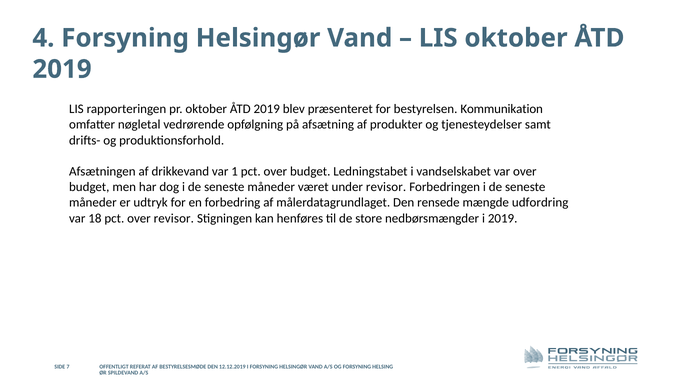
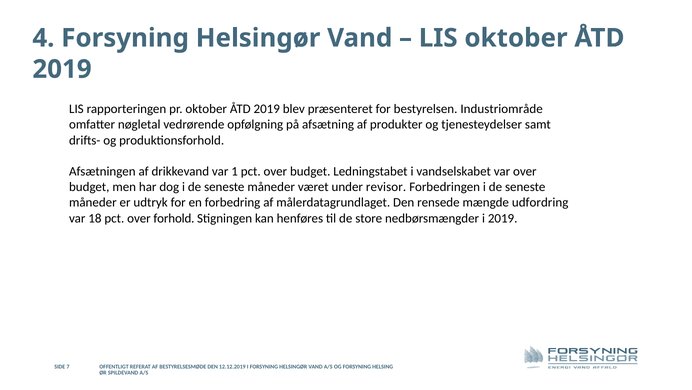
Kommunikation: Kommunikation -> Industriområde (502, 109)
over revisor: revisor -> forhold (174, 218)
